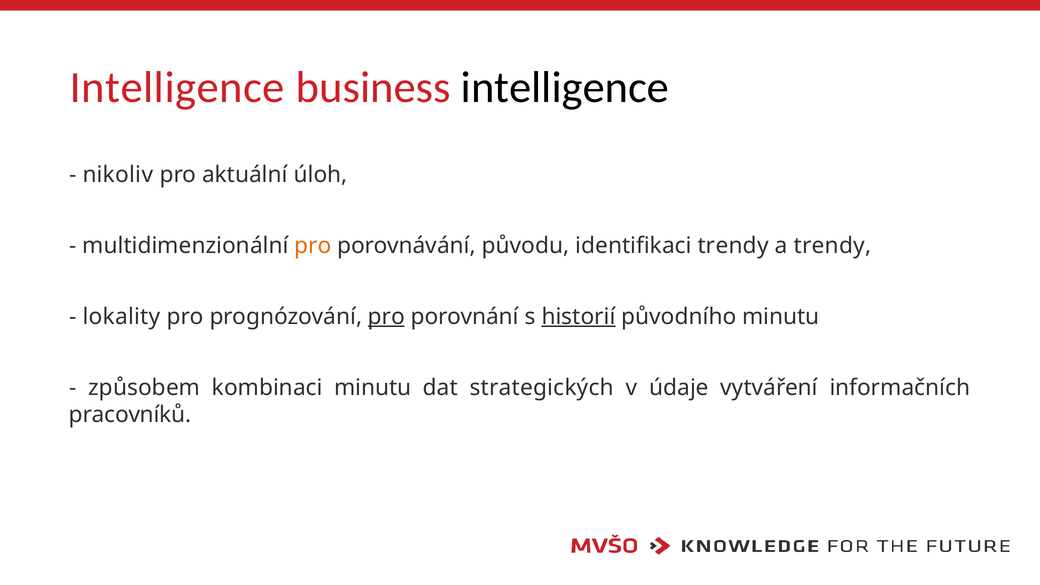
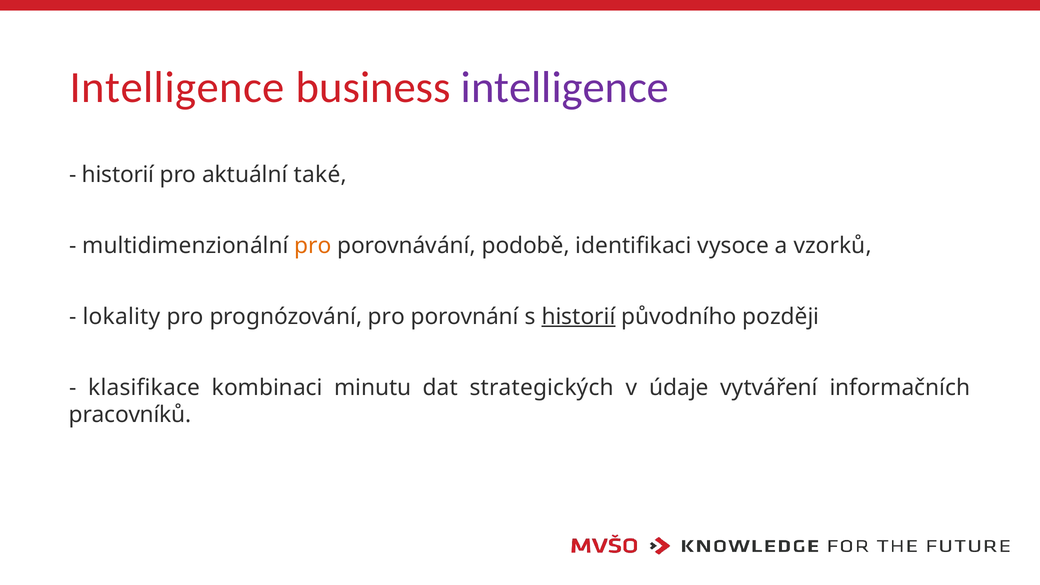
intelligence colour: black -> purple (565, 87)
nikoliv: nikoliv -> historií (118, 175)
úloh: úloh -> také (320, 175)
původu: původu -> podobě (526, 246)
identifikaci trendy: trendy -> vysoce (733, 246)
a trendy: trendy -> vzorků (833, 246)
pro underline: present -> none (386, 317)
původního minutu: minutu -> později (781, 317)
způsobem: způsobem -> klasifikace (144, 387)
